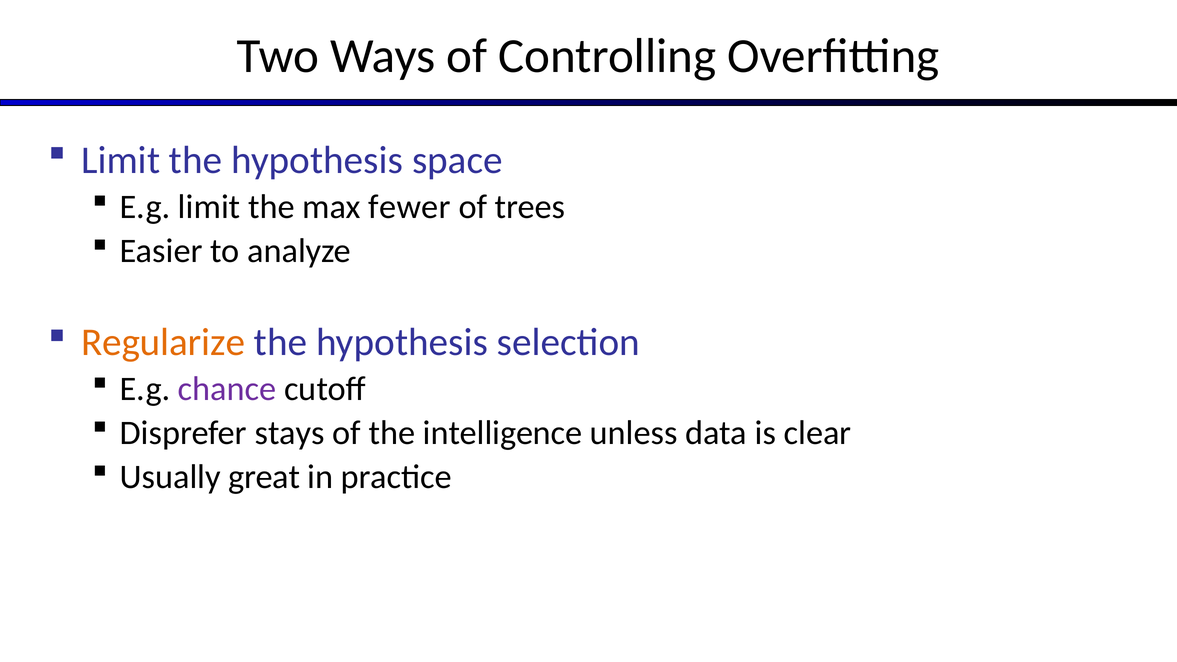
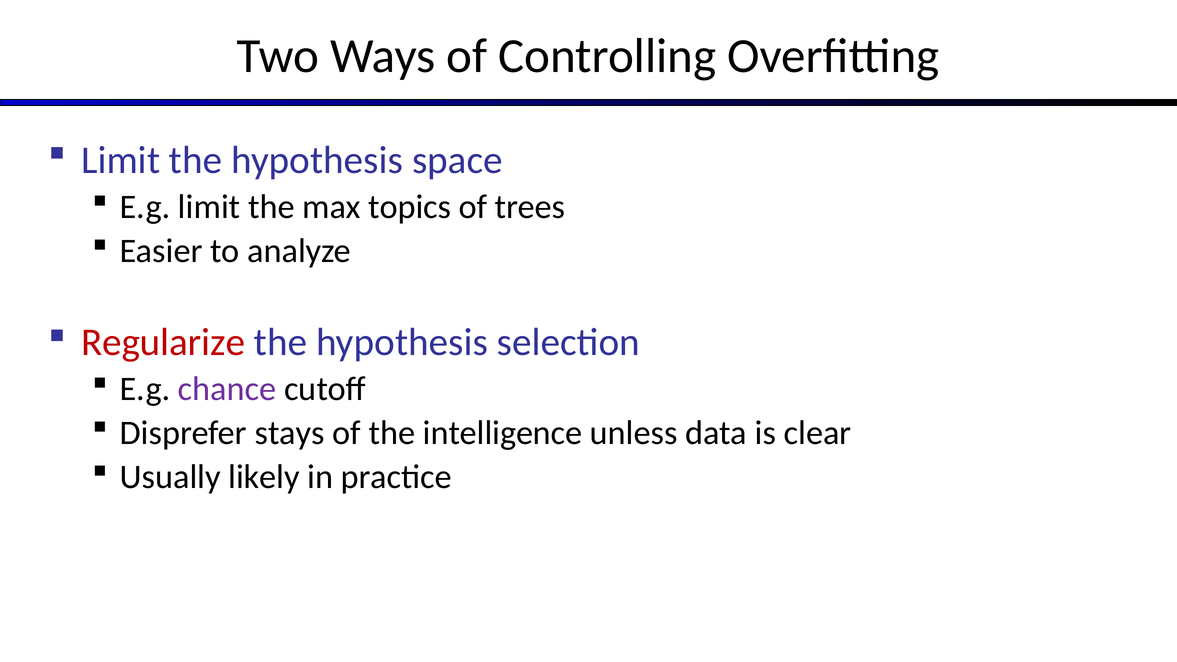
fewer: fewer -> topics (410, 207)
Regularize colour: orange -> red (163, 342)
great: great -> likely (264, 477)
